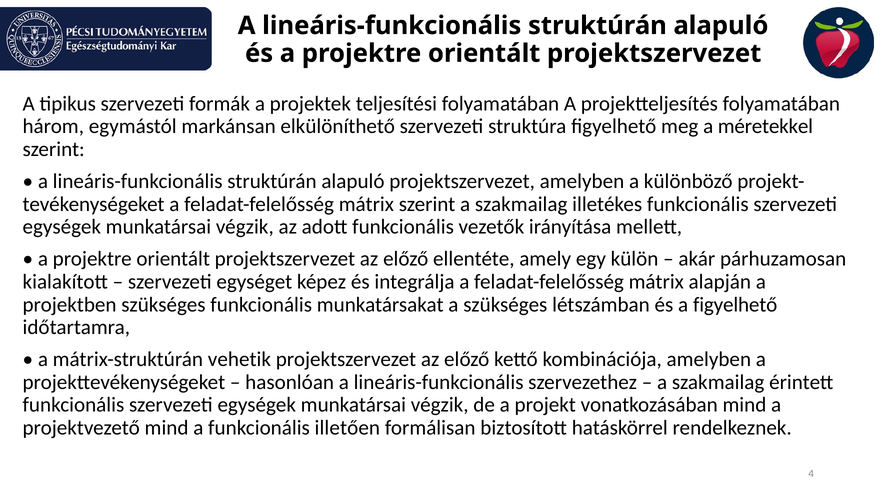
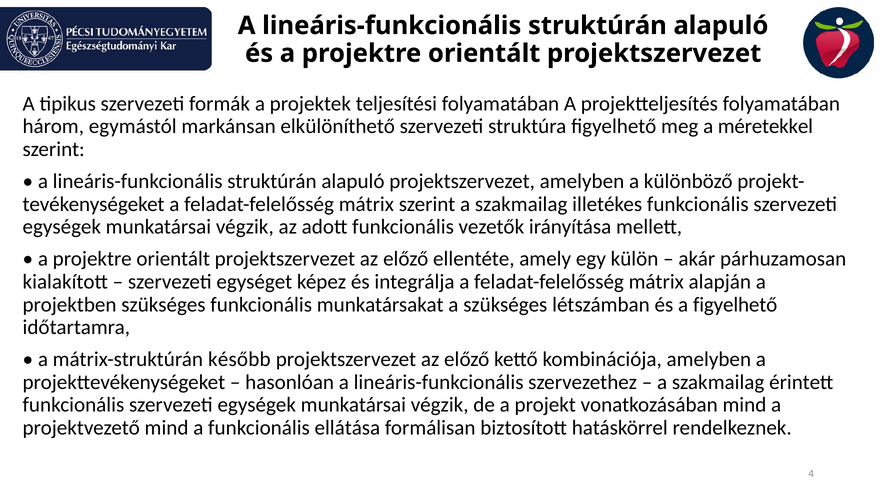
vehetik: vehetik -> később (239, 359)
illetően: illetően -> ellátása (347, 427)
